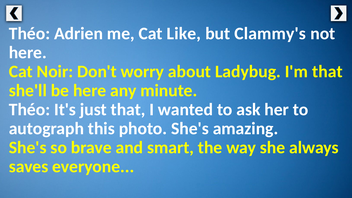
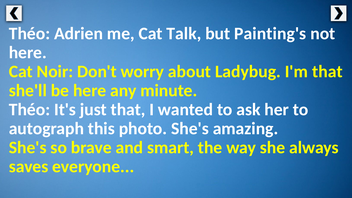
Like: Like -> Talk (184, 34)
Clammy's: Clammy's -> Painting's (270, 34)
